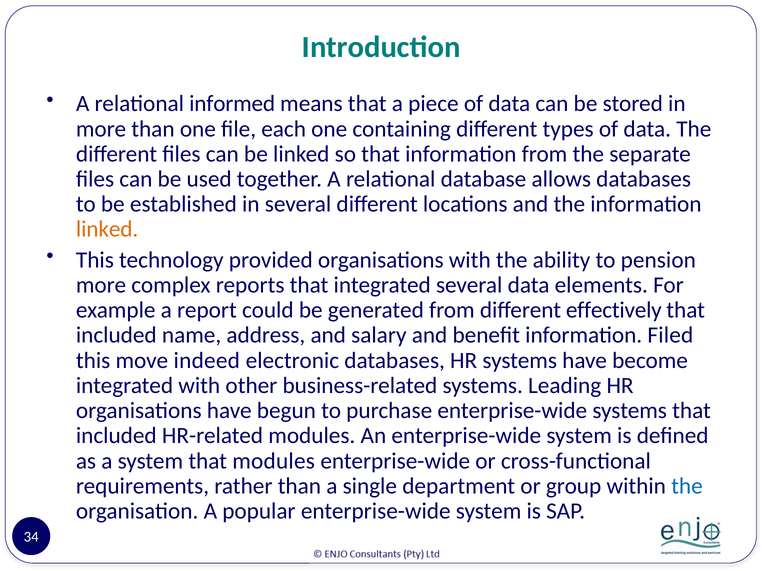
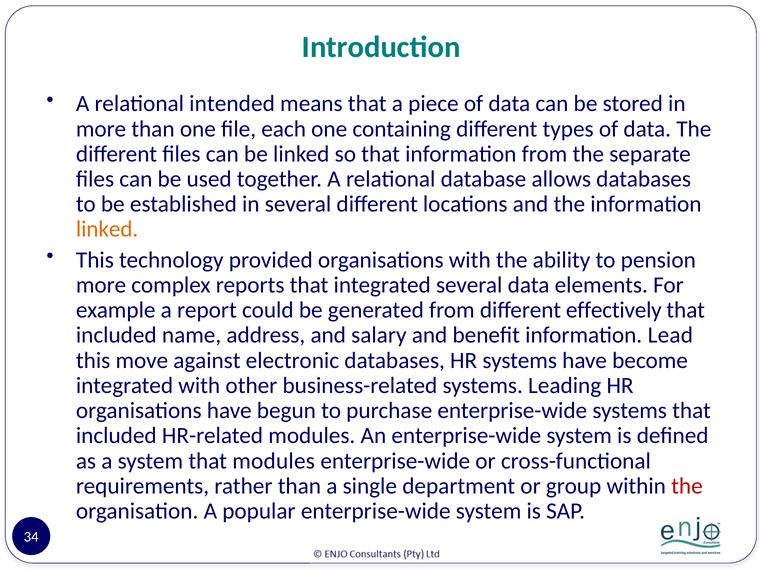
informed: informed -> intended (232, 104)
Filed: Filed -> Lead (670, 336)
indeed: indeed -> against (207, 361)
the colour: blue -> red (687, 486)
